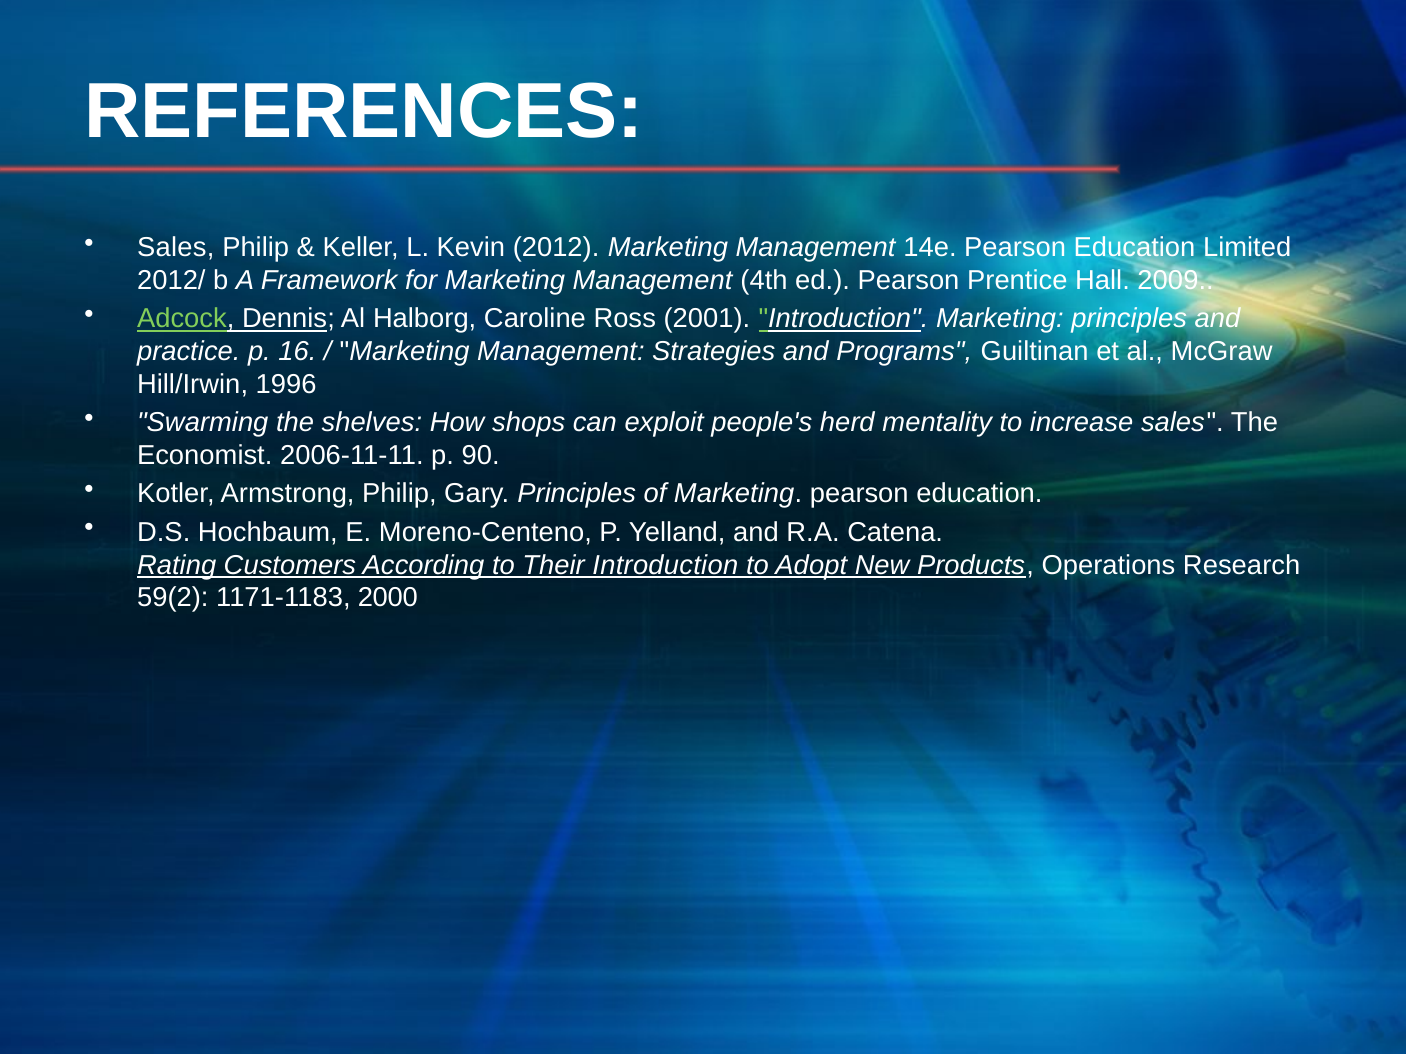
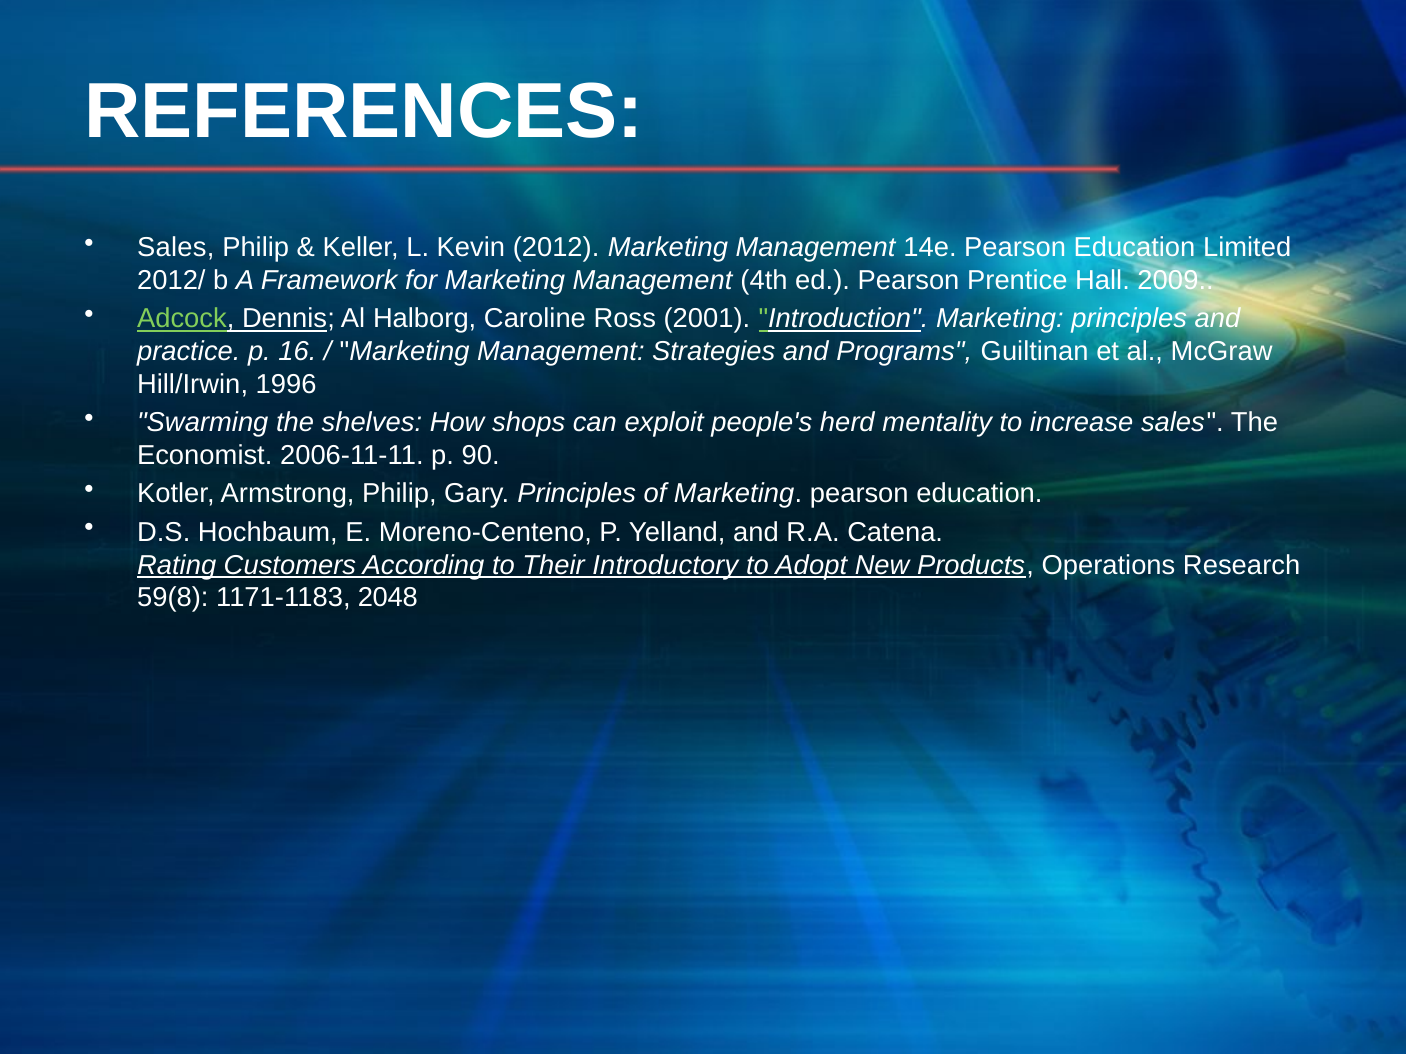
Their Introduction: Introduction -> Introductory (665, 565)
59(2: 59(2 -> 59(8 (173, 598)
2000: 2000 -> 2048 (388, 598)
